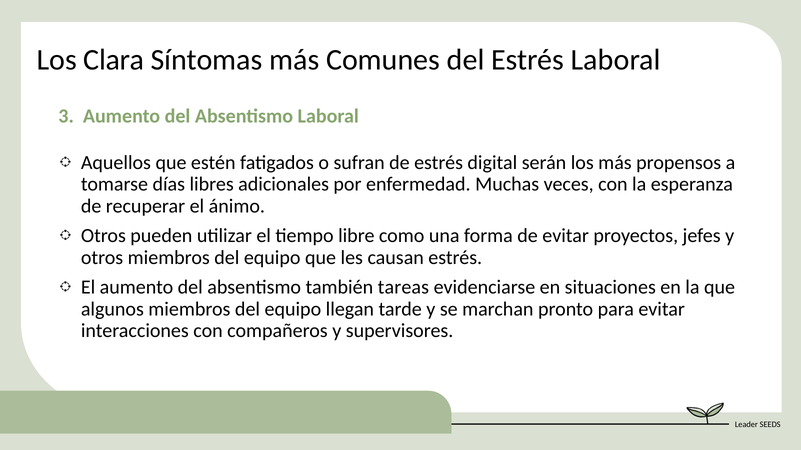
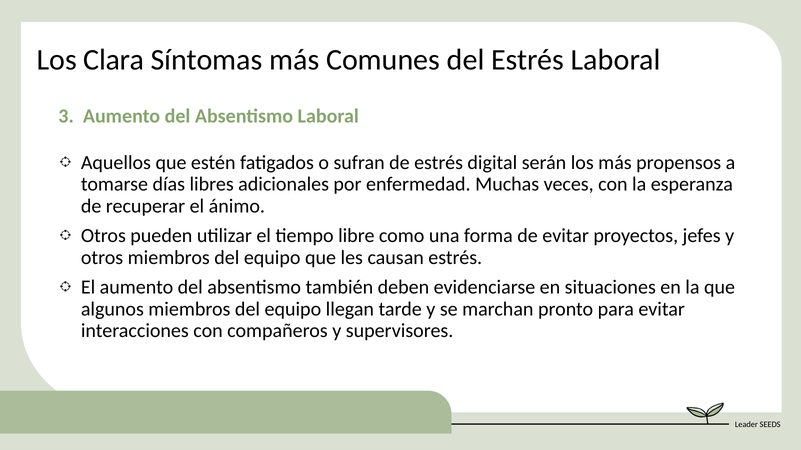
tareas: tareas -> deben (403, 288)
